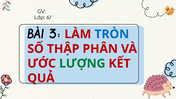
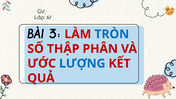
LƯỢNG colour: green -> blue (82, 64)
